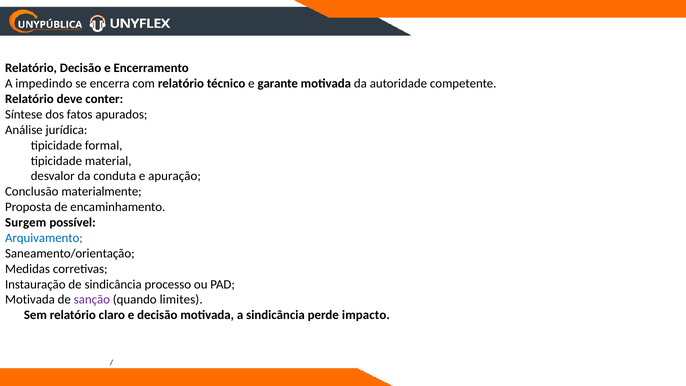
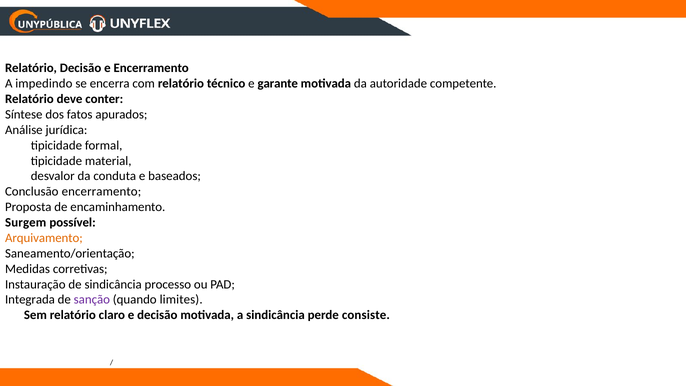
apuração: apuração -> baseados (175, 176)
Conclusão materialmente: materialmente -> encerramento (101, 192)
Arquivamento colour: blue -> orange (44, 238)
Motivada: Motivada -> Integrada (30, 300)
impacto: impacto -> consiste (366, 315)
